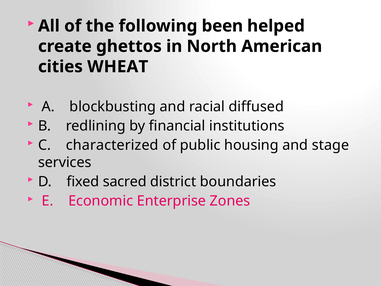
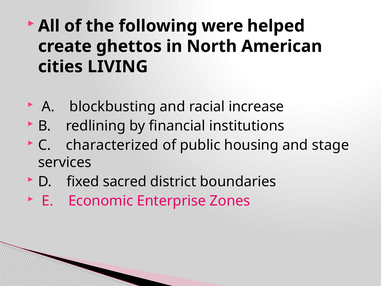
been: been -> were (222, 26)
WHEAT: WHEAT -> LIVING (118, 67)
diffused: diffused -> increase (256, 107)
